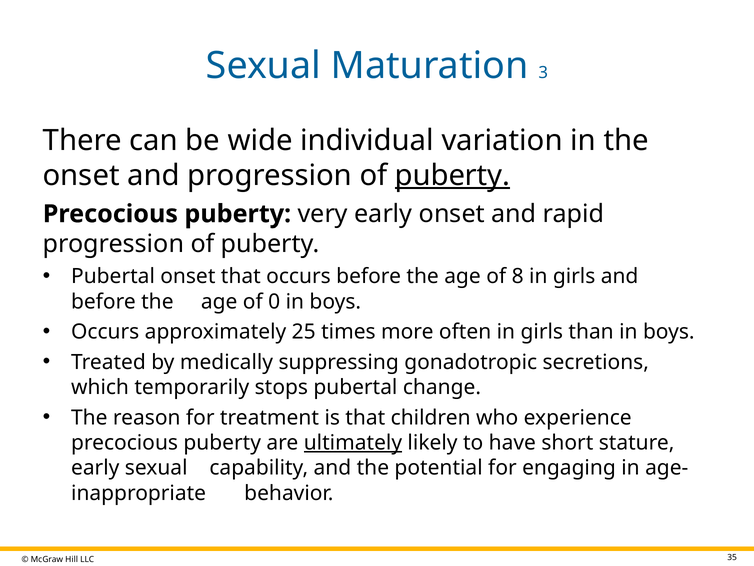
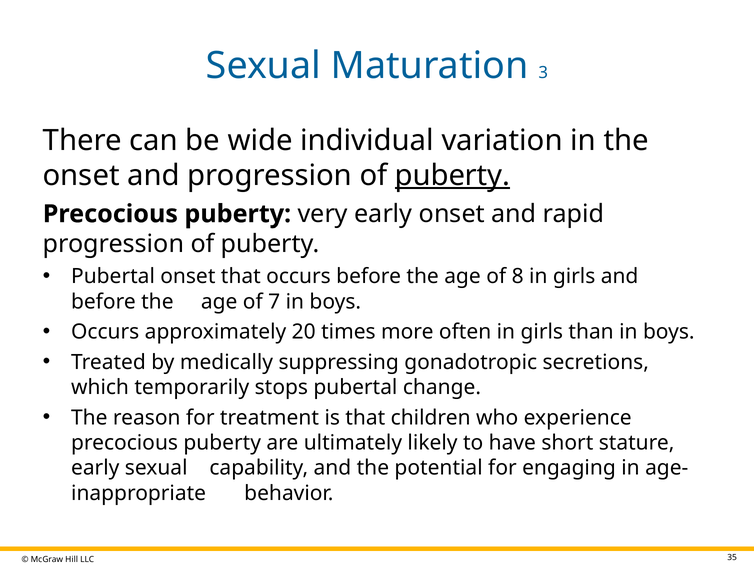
0: 0 -> 7 (274, 301)
25: 25 -> 20 (304, 332)
ultimately underline: present -> none (353, 442)
